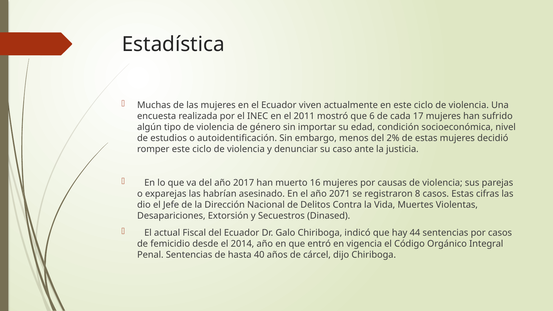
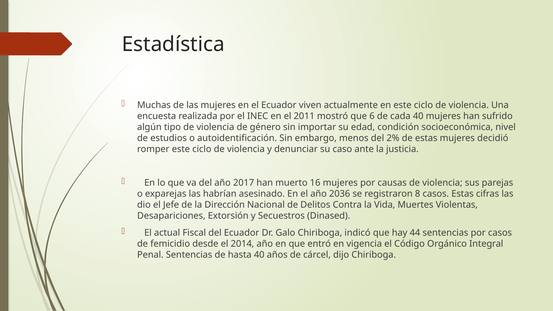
cada 17: 17 -> 40 (418, 116)
2071: 2071 -> 2036 (340, 194)
